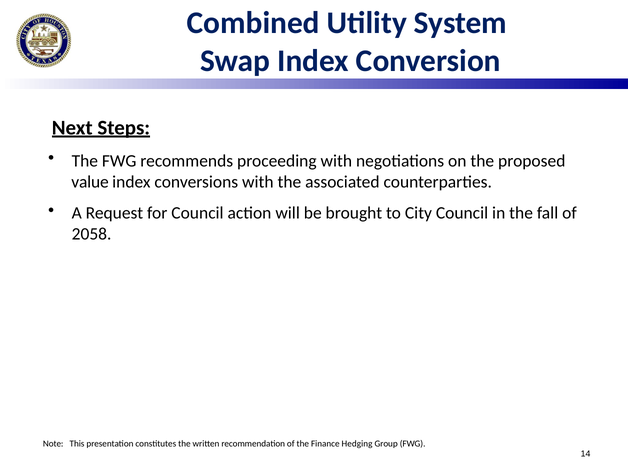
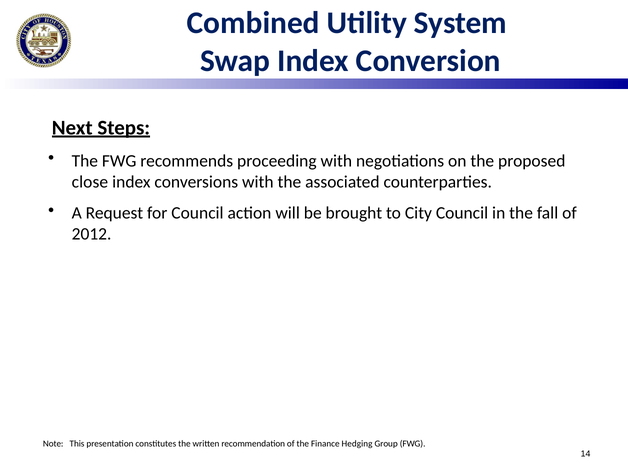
value: value -> close (90, 182)
2058: 2058 -> 2012 (92, 234)
